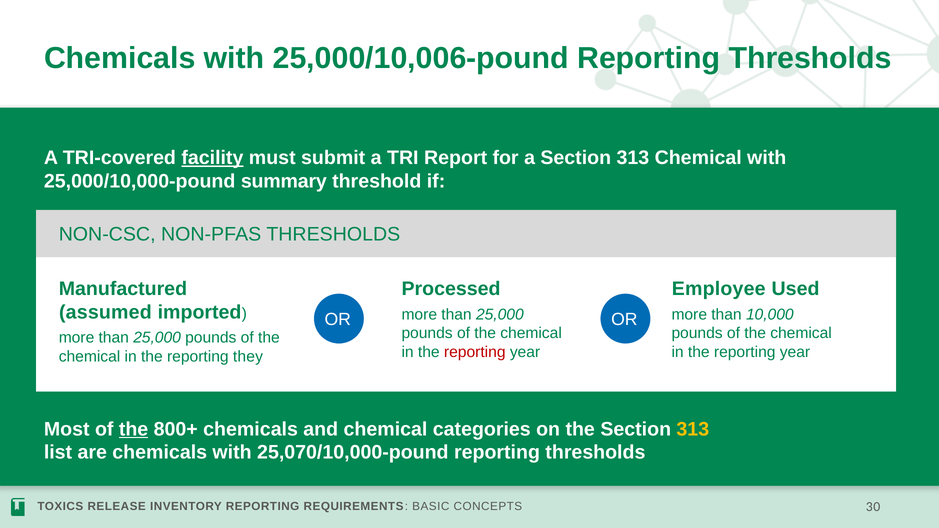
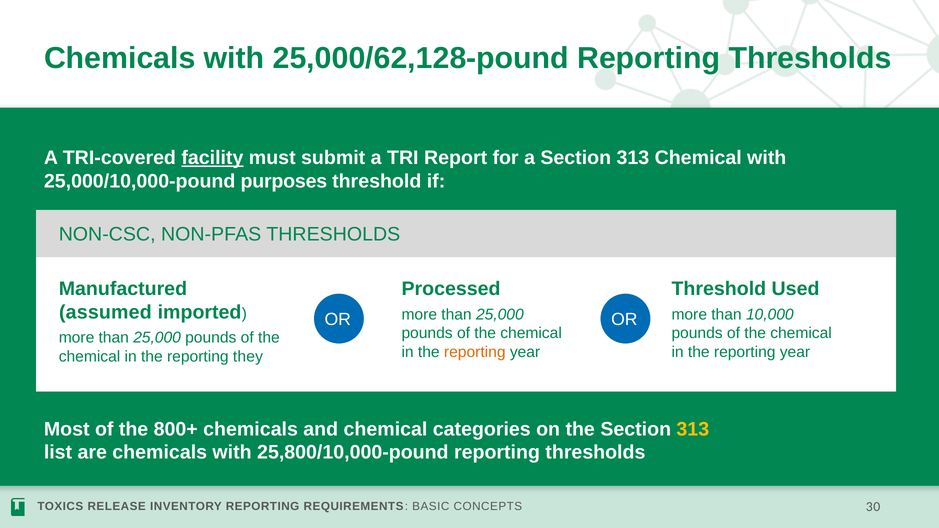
25,000/10,006-pound: 25,000/10,006-pound -> 25,000/62,128-pound (421, 58)
summary: summary -> purposes (284, 181)
Employee: Employee -> Threshold (719, 289)
reporting colour: red -> orange (475, 352)
the underline: present -> none (134, 429)
25,070/10,000-pound: 25,070/10,000-pound -> 25,800/10,000-pound (353, 453)
